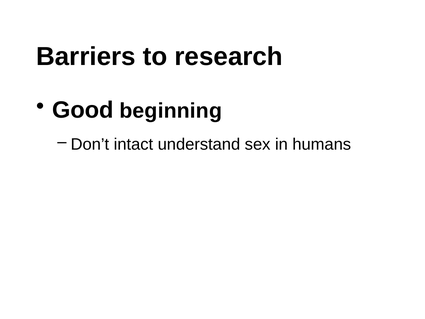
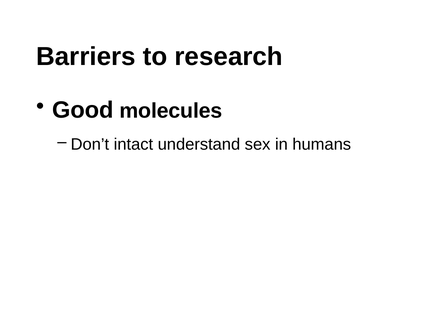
beginning: beginning -> molecules (171, 111)
